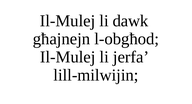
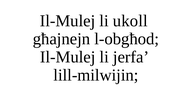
dawk: dawk -> ukoll (130, 21)
